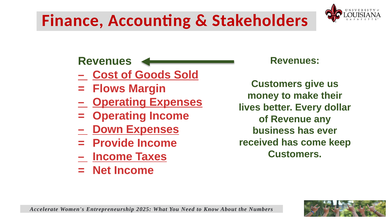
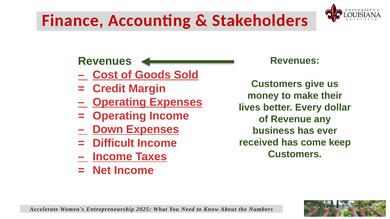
Flows: Flows -> Credit (109, 89)
Provide: Provide -> Difficult (113, 143)
